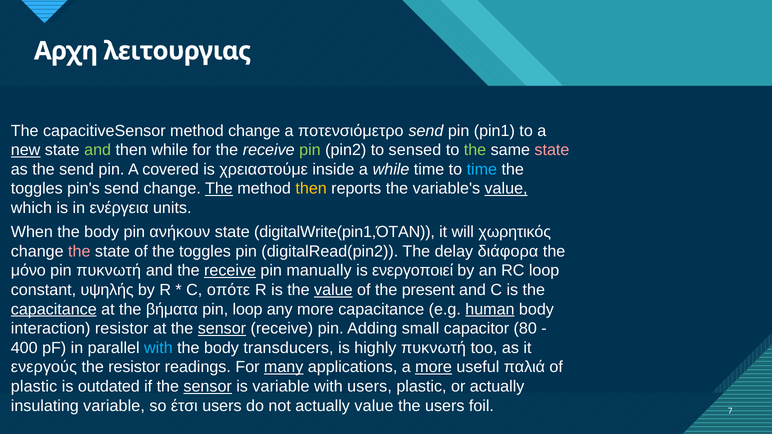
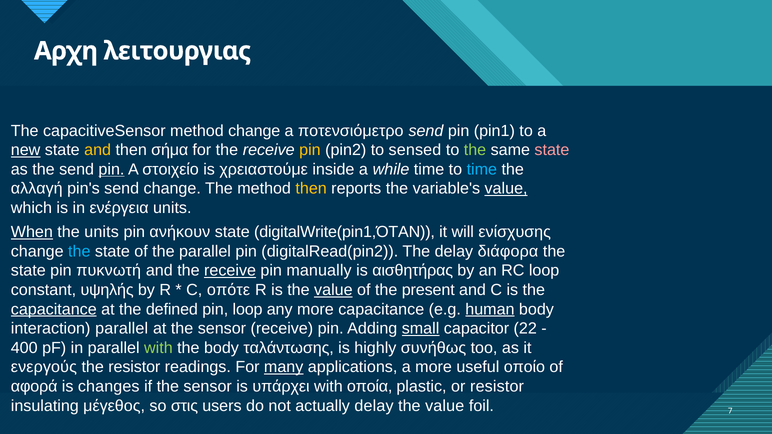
and colour: light green -> yellow (98, 150)
then while: while -> σήμα (170, 150)
pin colour: light green -> yellow (310, 150)
pin underline: none -> present (111, 169)
covered: covered -> στοιχείο (171, 169)
toggles: toggles -> αλλαγή (37, 189)
The underline: present -> none (219, 189)
When underline: none -> present (32, 232)
body: body -> units (102, 232)
χωρητικός: χωρητικός -> ενίσχυσης (515, 232)
the colour: pink -> light blue (79, 251)
of the toggles: toggles -> parallel (205, 251)
μόνο: μόνο -> state (28, 271)
ενεργοποιεί: ενεργοποιεί -> αισθητήρας (413, 271)
βήματα: βήματα -> defined (172, 309)
interaction resistor: resistor -> parallel (122, 329)
sensor underline: present -> none (222, 329)
small underline: none -> present (421, 329)
80: 80 -> 22 (525, 329)
with colour: light blue -> light green (158, 348)
transducers: transducers -> ταλάντωσης (289, 348)
highly πυκνωτή: πυκνωτή -> συνήθως (433, 348)
more underline: present -> none (434, 367)
παλιά: παλιά -> οποίο (524, 367)
plastic: plastic -> αφορά (34, 387)
outdated: outdated -> changes (109, 387)
sensor underline: present -> none (208, 387)
is variable: variable -> υπάρχει (281, 387)
with users: users -> οποία (370, 387)
or actually: actually -> resistor (497, 387)
insulating variable: variable -> μέγεθος (114, 406)
έτσι: έτσι -> στις (184, 406)
actually value: value -> delay (374, 406)
users: users -> value (445, 406)
